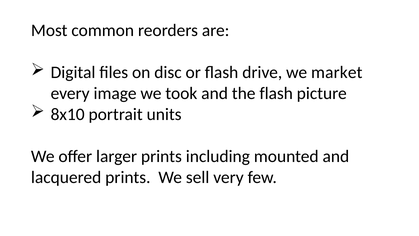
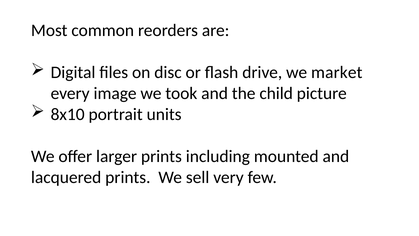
the flash: flash -> child (276, 93)
